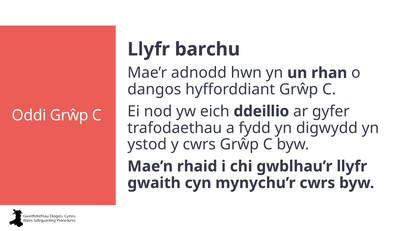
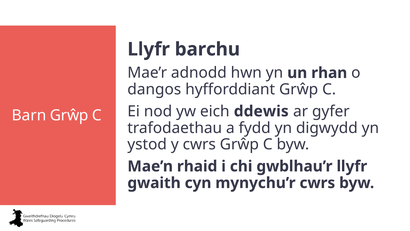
ddeillio: ddeillio -> ddewis (261, 111)
Oddi: Oddi -> Barn (29, 115)
